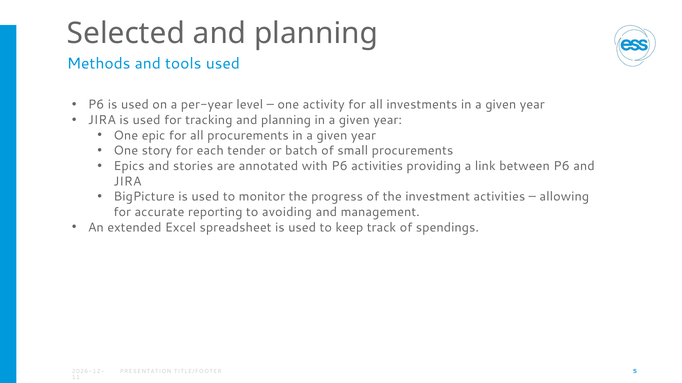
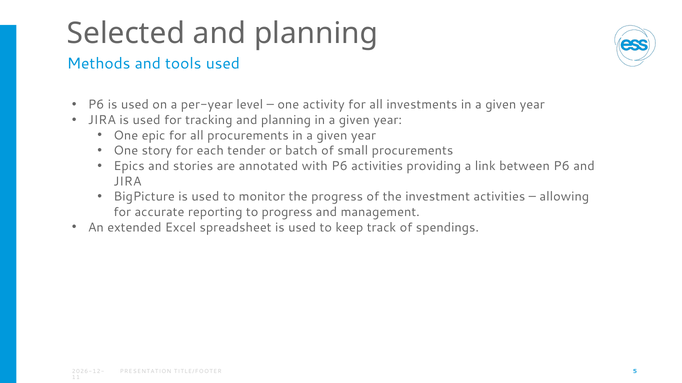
to avoiding: avoiding -> progress (287, 212)
